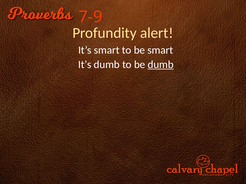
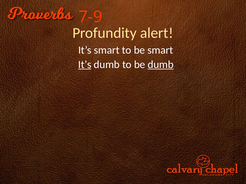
It’s underline: none -> present (85, 65)
